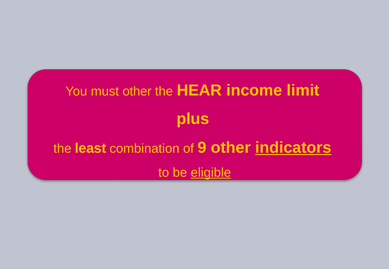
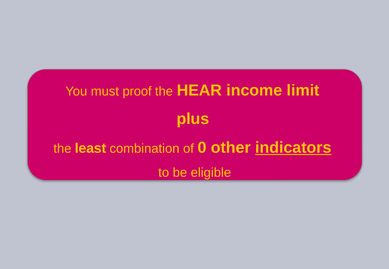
must other: other -> proof (137, 91)
9: 9 -> 0 (202, 148)
eligible underline: present -> none (211, 173)
